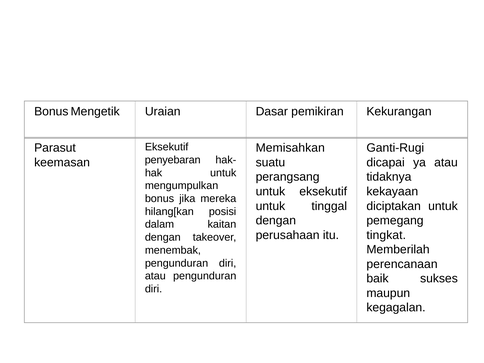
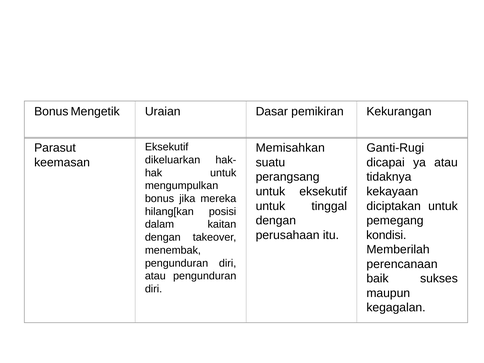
penyebaran: penyebaran -> dikeluarkan (173, 160)
tingkat: tingkat -> kondisi (386, 235)
